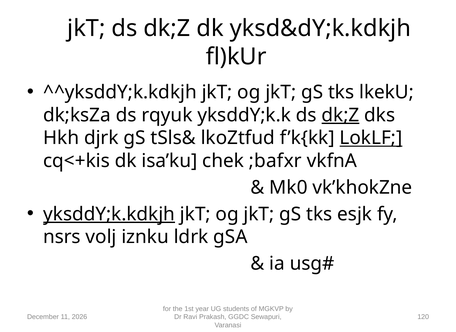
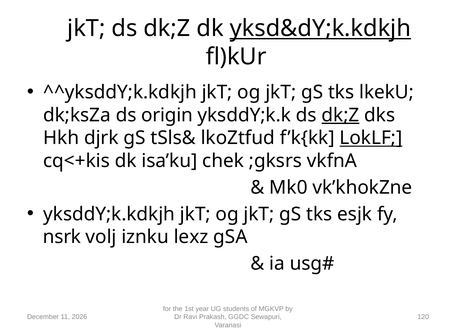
yksd&dY;k.kdkjh underline: none -> present (320, 28)
rqyuk: rqyuk -> origin (167, 115)
;bafxr: ;bafxr -> ;gksrs (275, 161)
yksddY;k.kdkjh underline: present -> none (109, 214)
nsrs: nsrs -> nsrk (62, 237)
ldrk: ldrk -> lexz (191, 237)
